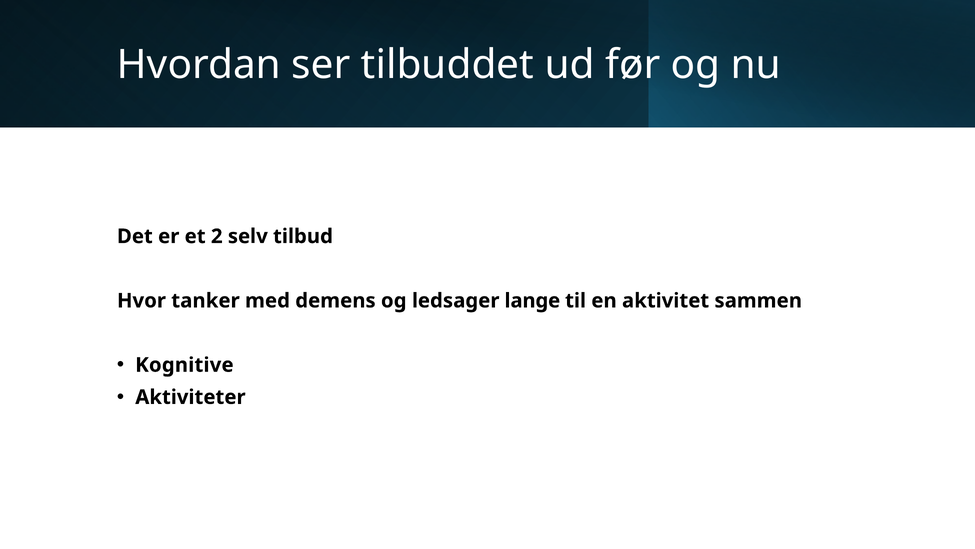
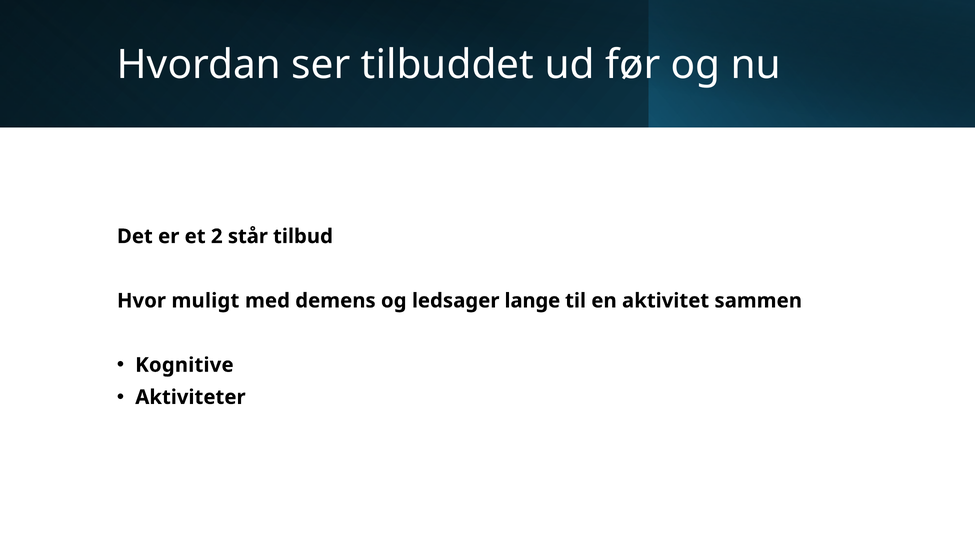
selv: selv -> står (248, 236)
tanker: tanker -> muligt (205, 300)
